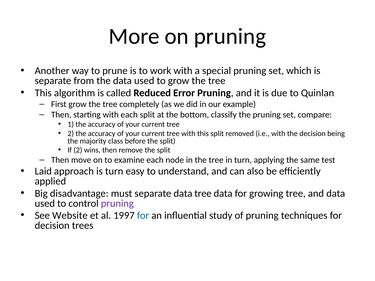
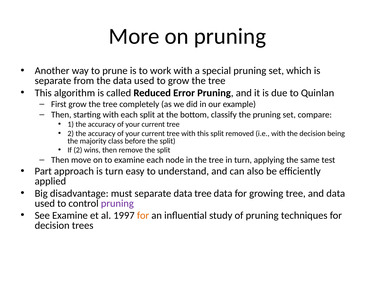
Laid: Laid -> Part (43, 171)
See Website: Website -> Examine (70, 216)
for colour: blue -> orange (143, 216)
